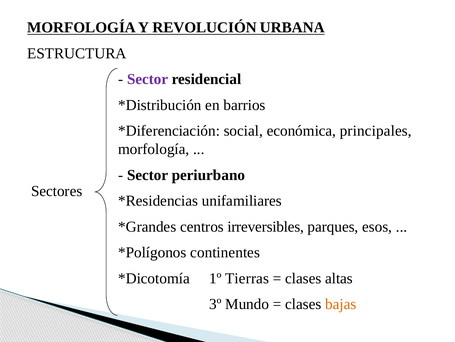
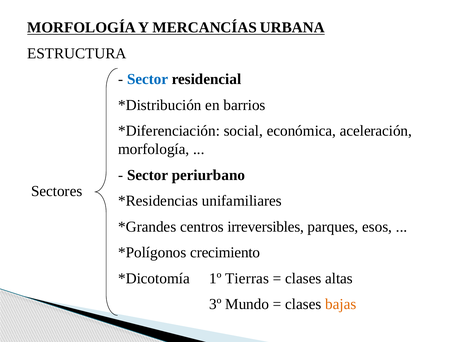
REVOLUCIÓN: REVOLUCIÓN -> MERCANCÍAS (205, 28)
Sector colour: purple -> blue (148, 79)
principales: principales -> aceleración (376, 131)
continentes: continentes -> crecimiento (225, 252)
